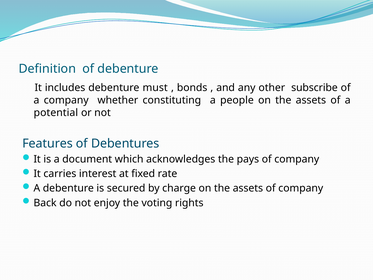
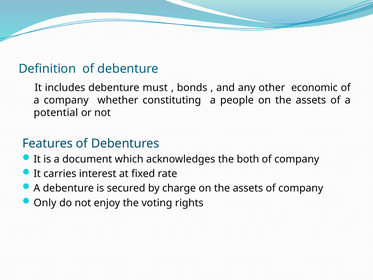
subscribe: subscribe -> economic (314, 88)
pays: pays -> both (248, 159)
Back: Back -> Only (45, 203)
